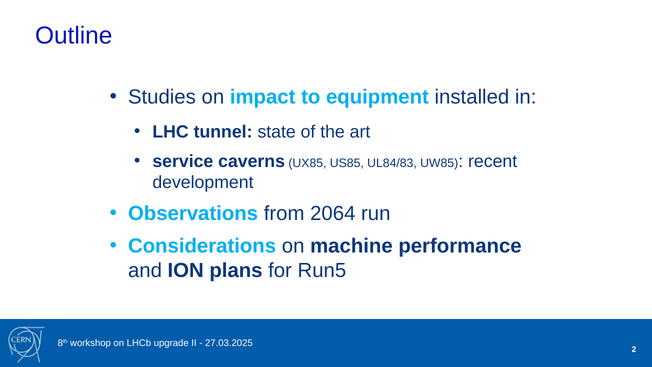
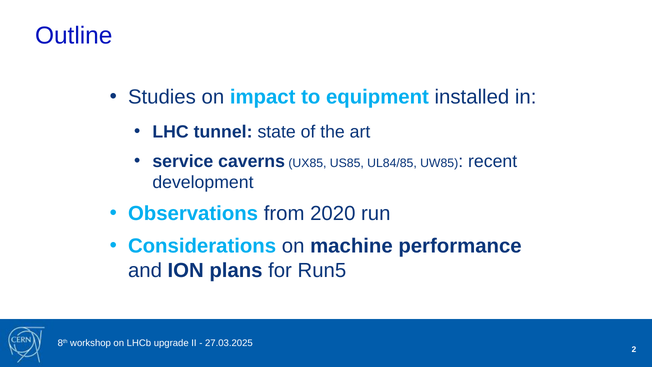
UL84/83: UL84/83 -> UL84/85 (392, 163)
2064: 2064 -> 2020 (333, 213)
